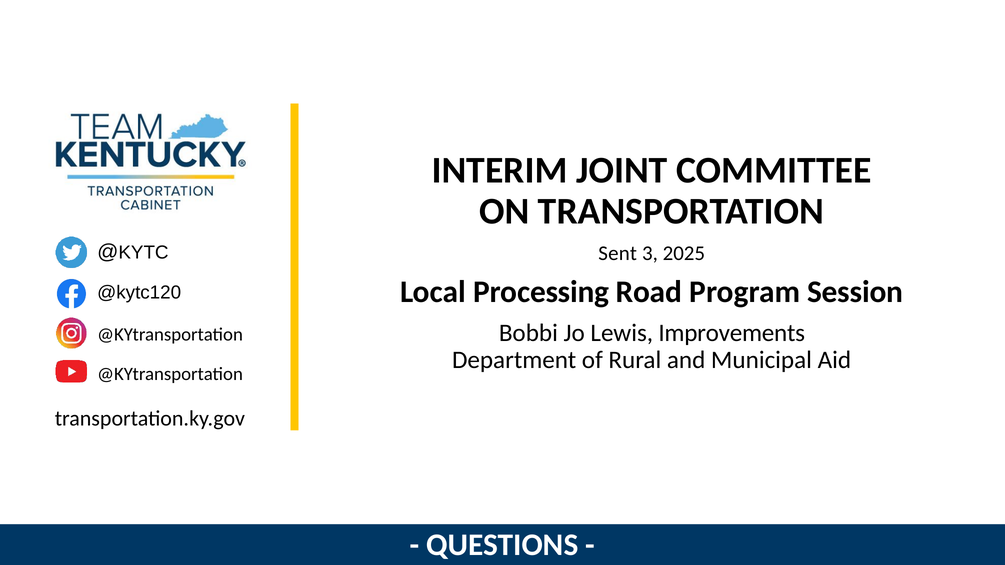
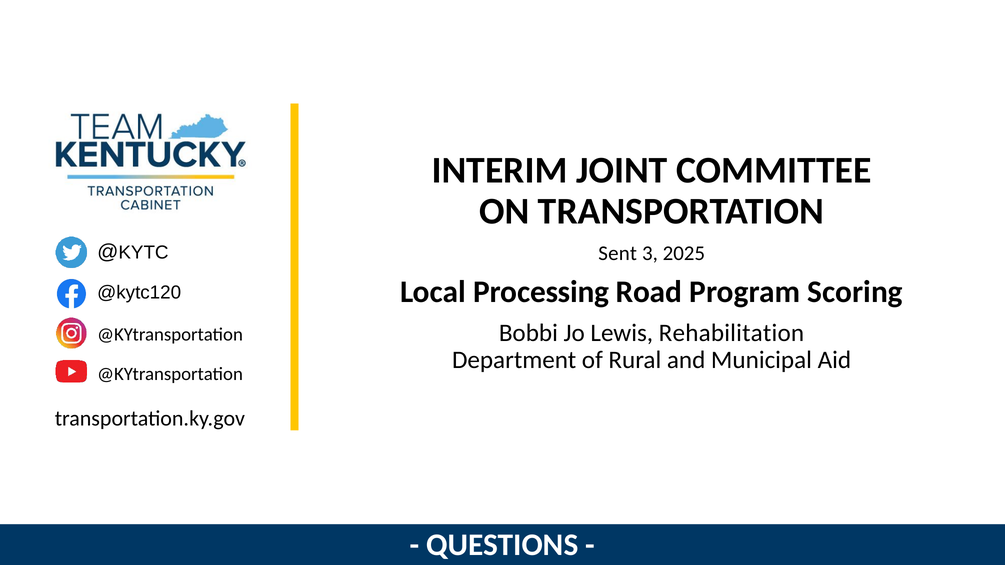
Session: Session -> Scoring (855, 292)
Improvements: Improvements -> Rehabilitation (731, 333)
